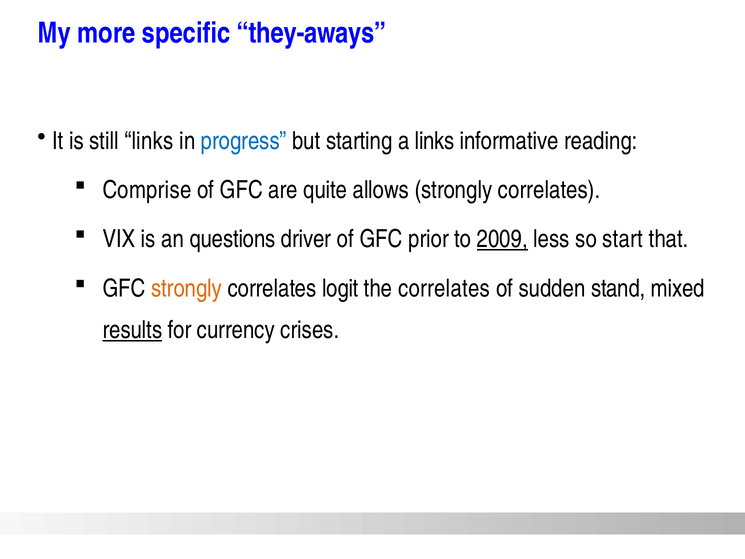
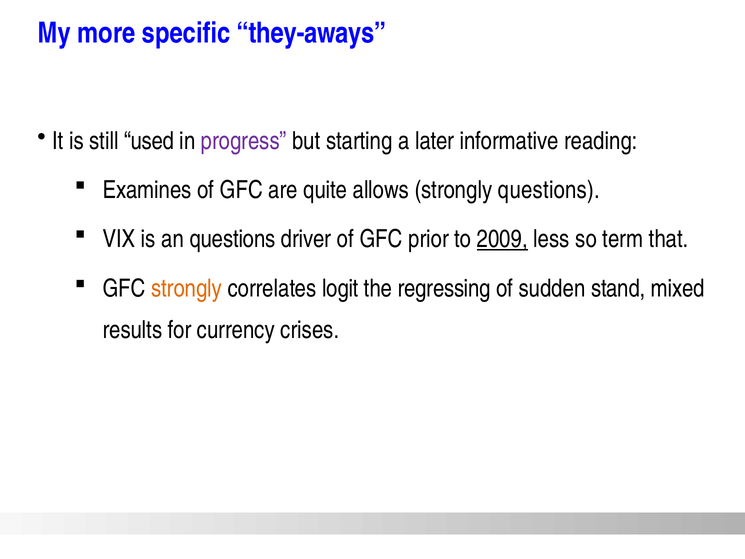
still links: links -> used (149, 141)
progress colour: blue -> purple (244, 141)
a links: links -> later (435, 141)
Comprise: Comprise -> Examines (147, 190)
correlates: correlates -> questions (549, 190)
start: start -> term (623, 239)
the correlates: correlates -> regressing (444, 288)
results underline: present -> none (132, 330)
